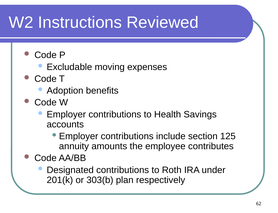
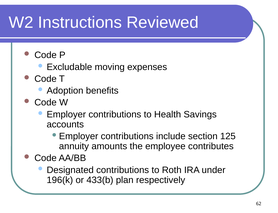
201(k: 201(k -> 196(k (60, 180)
303(b: 303(b -> 433(b (100, 180)
